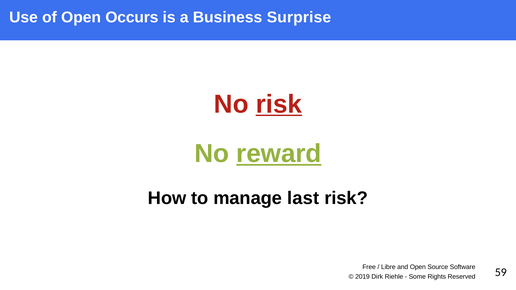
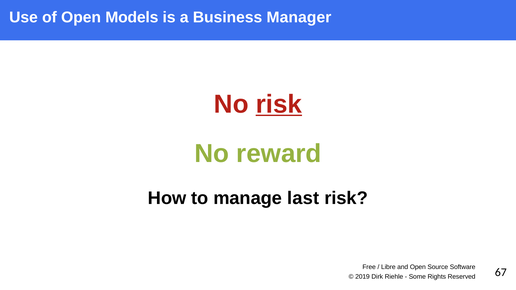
Occurs: Occurs -> Models (132, 17)
Surprise: Surprise -> Manager (299, 17)
reward underline: present -> none (279, 154)
59: 59 -> 67 (501, 272)
